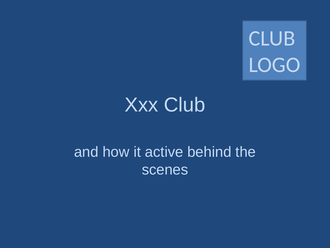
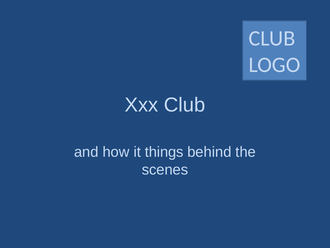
active: active -> things (164, 152)
